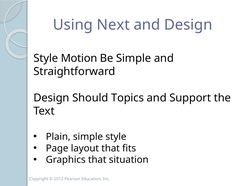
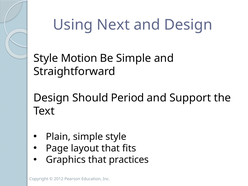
Topics: Topics -> Period (128, 98)
situation: situation -> practices (129, 160)
